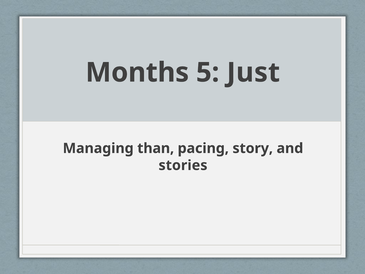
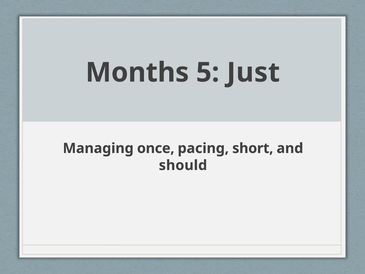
than: than -> once (156, 148)
story: story -> short (253, 148)
stories: stories -> should (183, 165)
